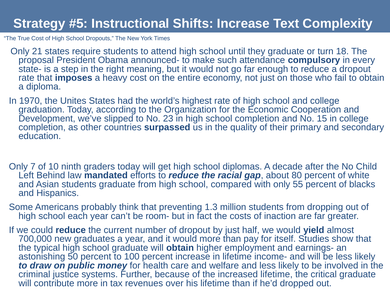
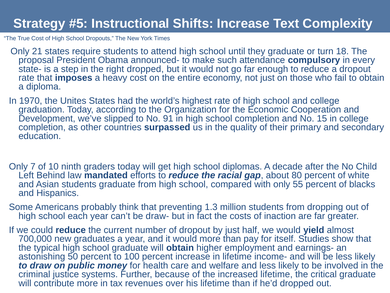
right meaning: meaning -> dropped (145, 69)
23: 23 -> 91 (168, 118)
room-: room- -> draw- (157, 216)
